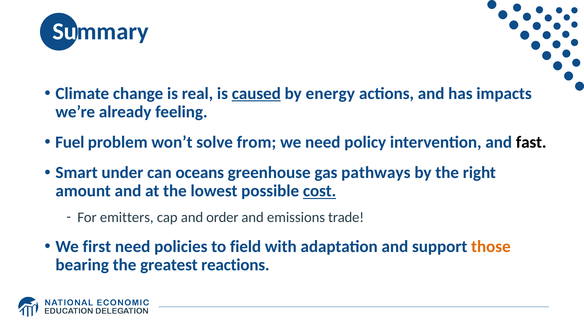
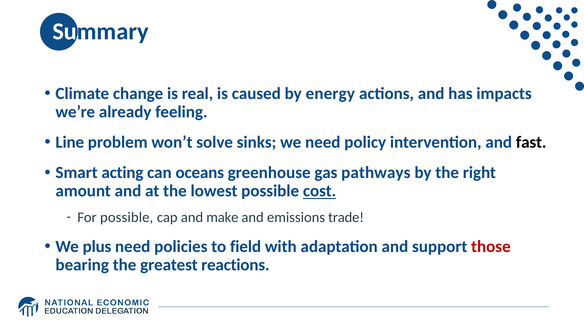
caused underline: present -> none (256, 94)
Fuel: Fuel -> Line (70, 142)
from: from -> sinks (257, 142)
under: under -> acting (122, 173)
For emitters: emitters -> possible (127, 218)
order: order -> make (222, 218)
first: first -> plus (97, 247)
those colour: orange -> red (491, 247)
